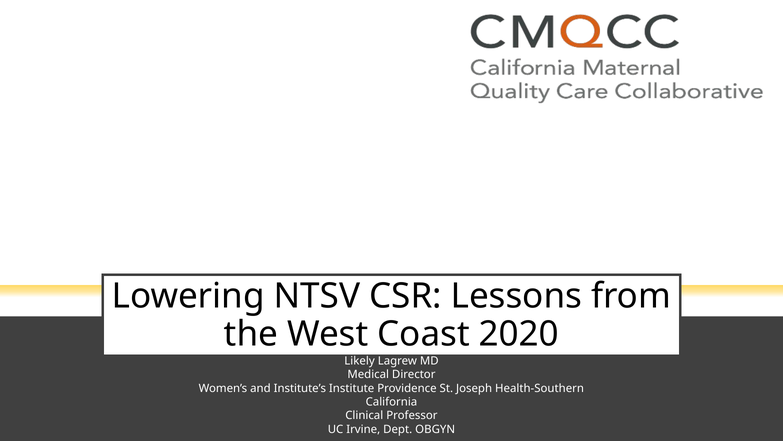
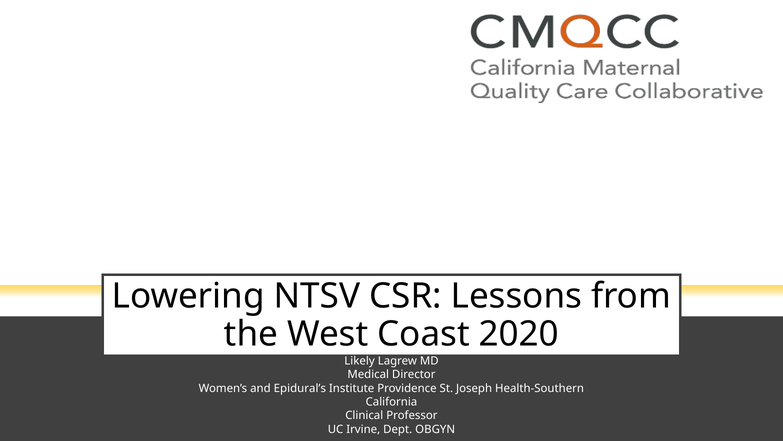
Institute’s: Institute’s -> Epidural’s (300, 388)
